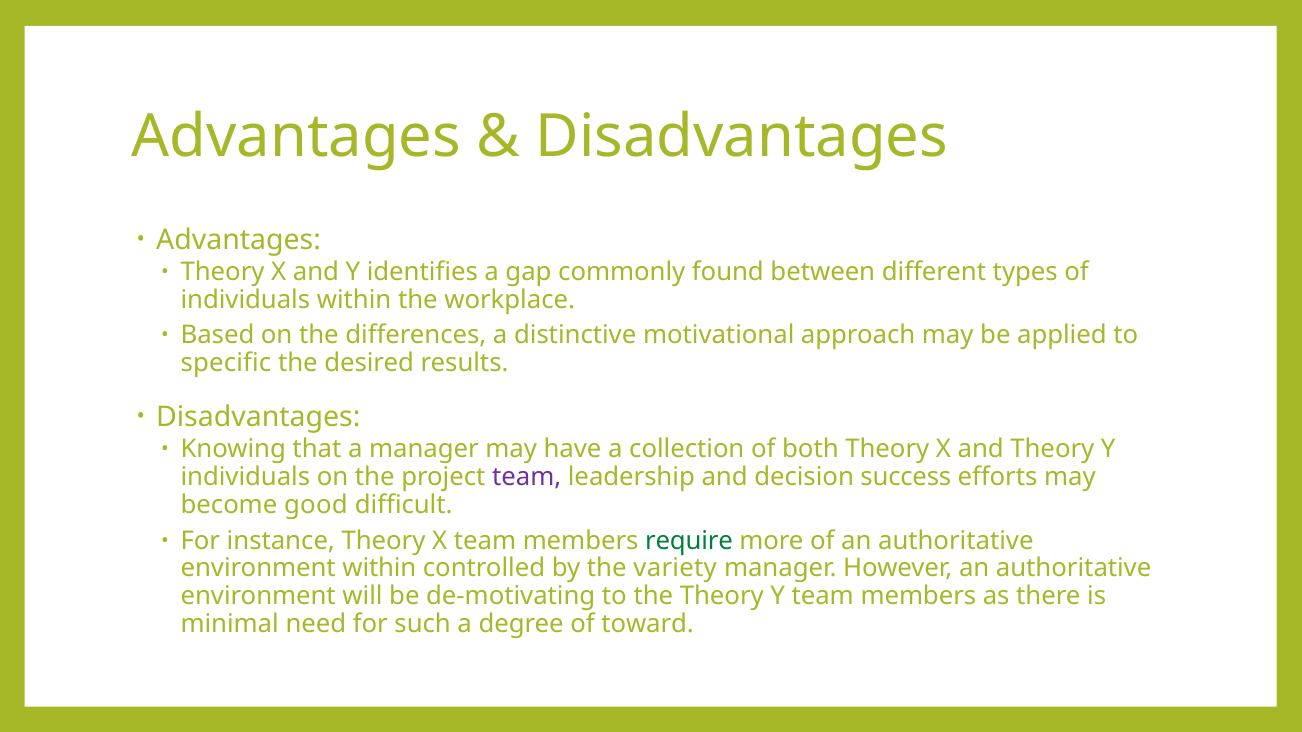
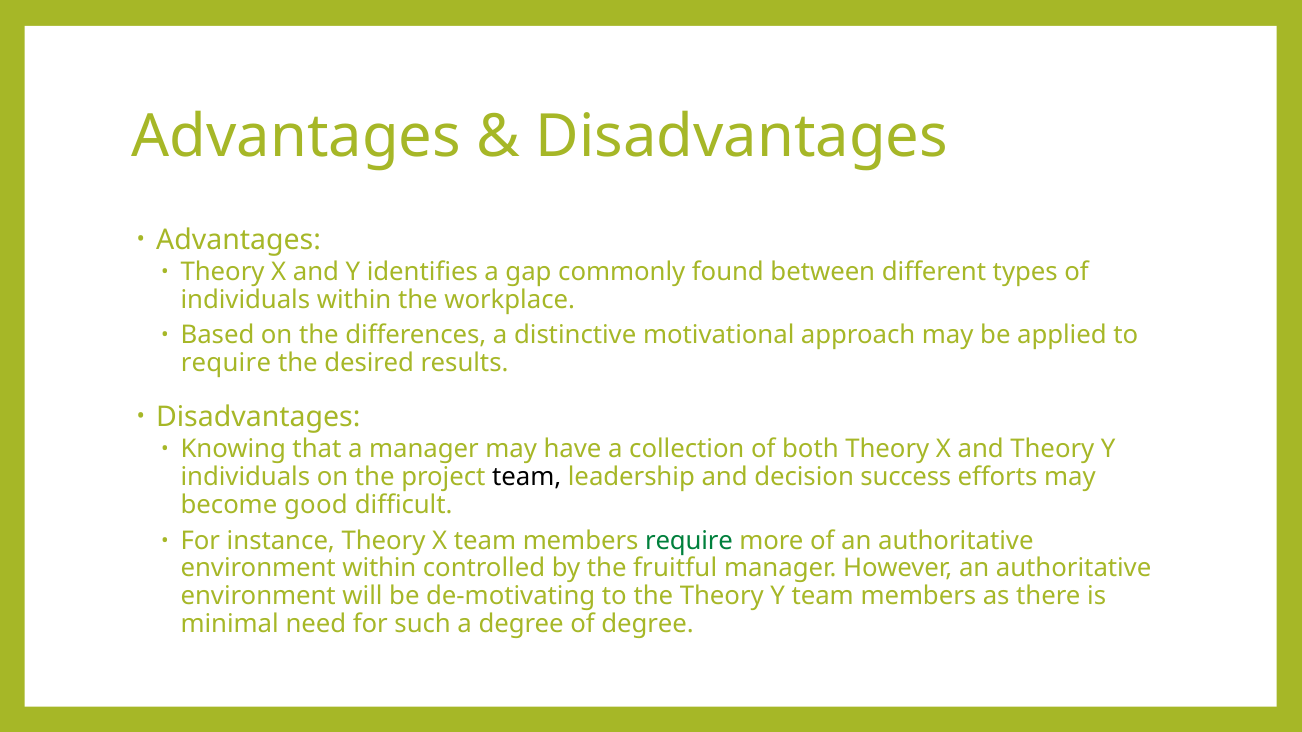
specific: specific -> require (226, 363)
team colour: purple -> black (527, 477)
variety: variety -> fruitful (675, 569)
of toward: toward -> degree (648, 624)
